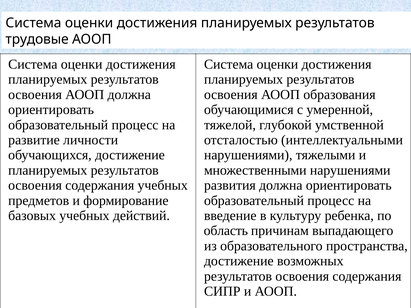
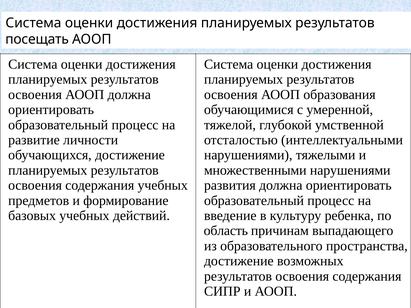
трудовые: трудовые -> посещать (37, 39)
